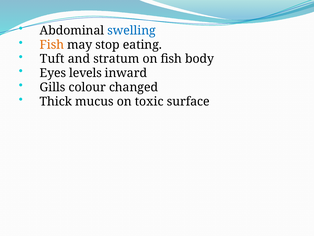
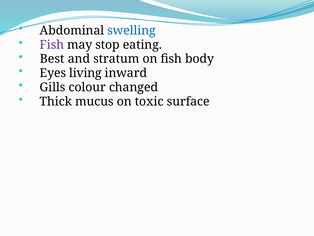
Fish colour: orange -> purple (52, 45)
Tuft: Tuft -> Best (52, 59)
levels: levels -> living (86, 73)
